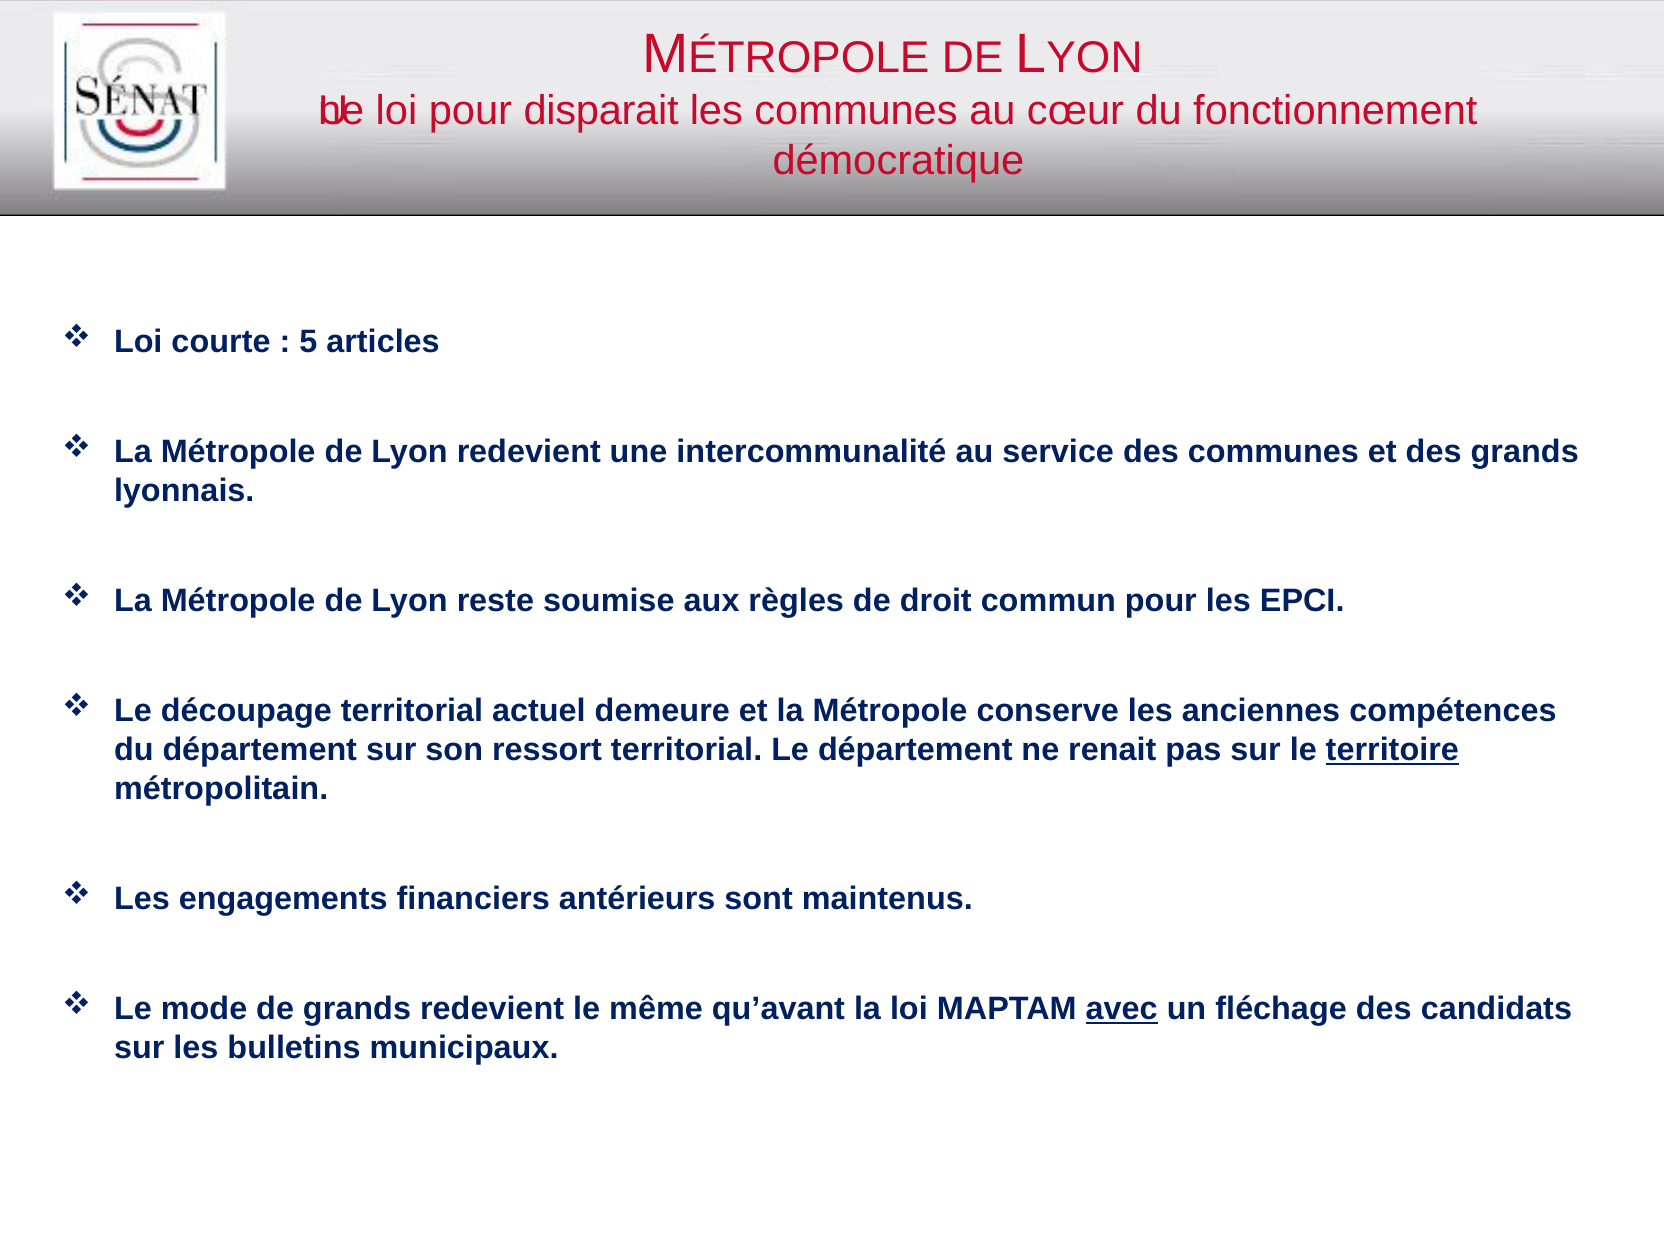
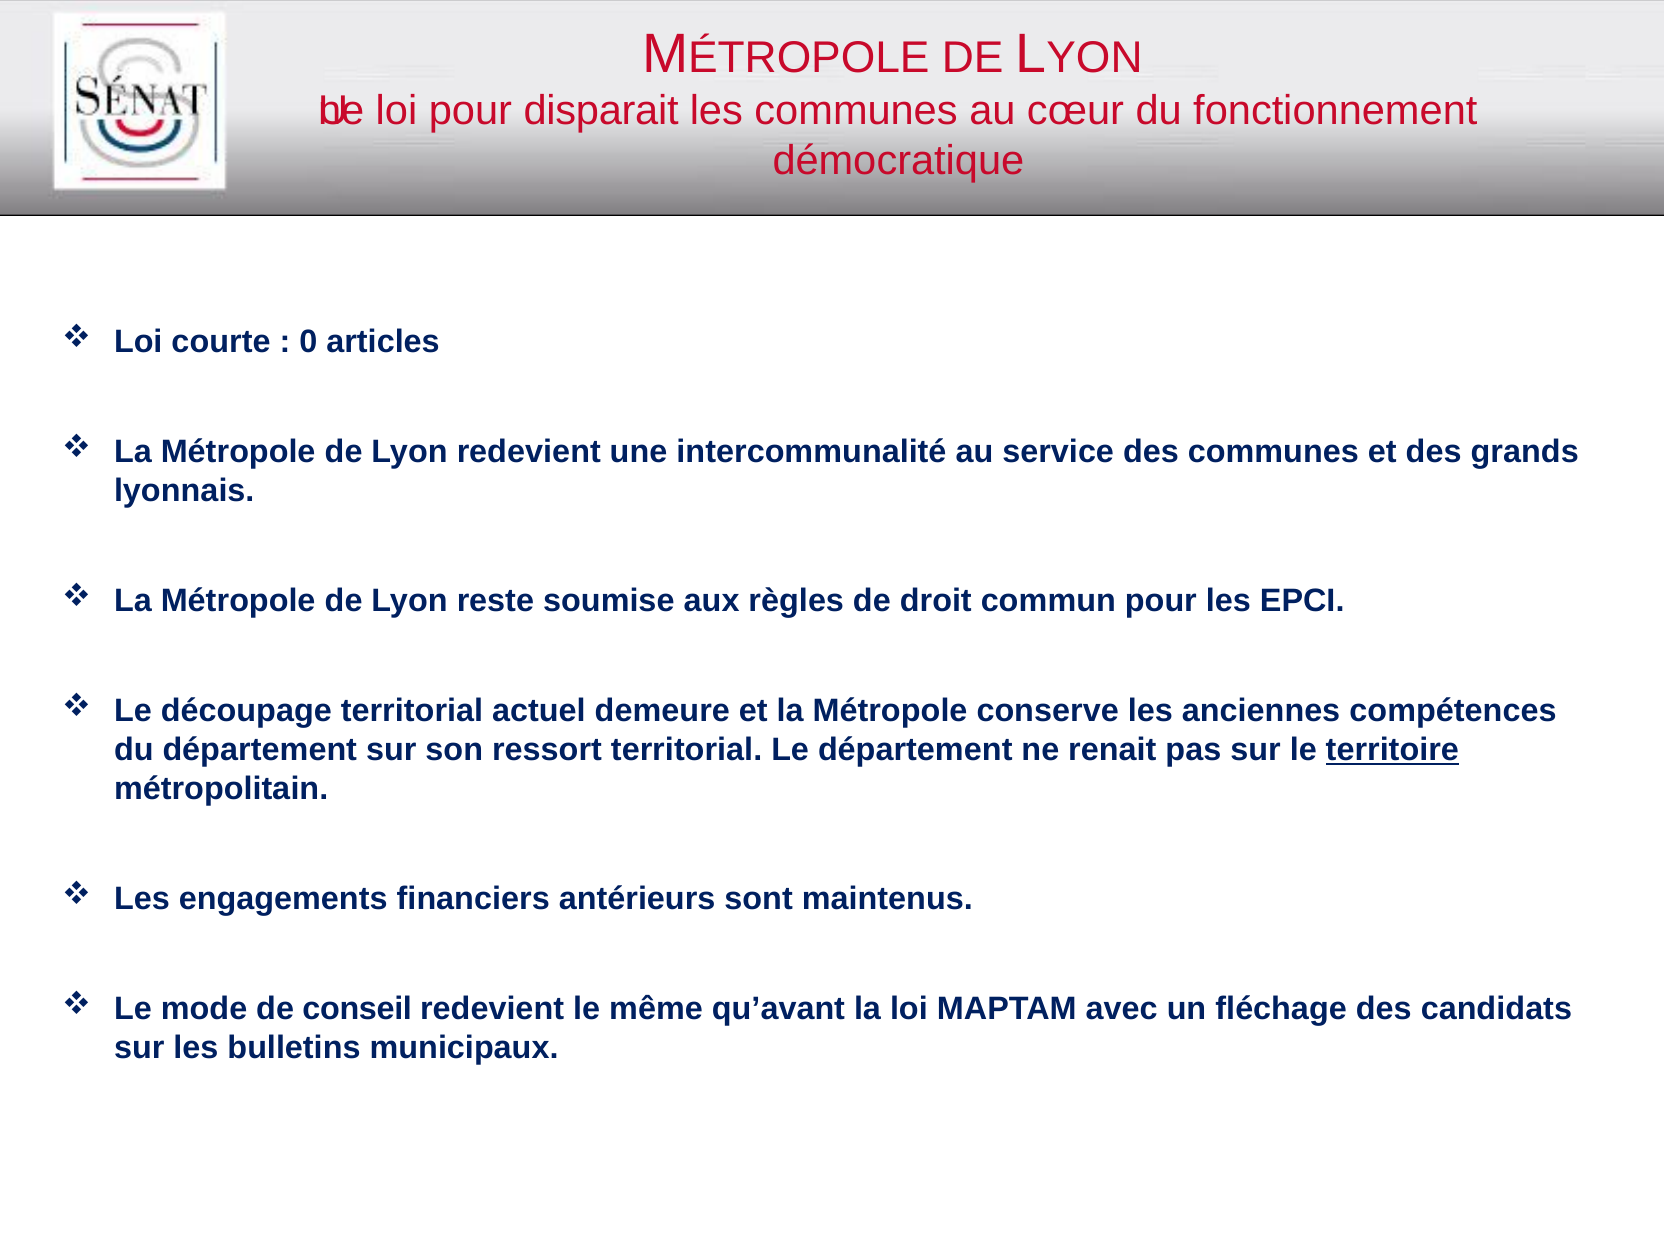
5: 5 -> 0 (308, 342)
de grands: grands -> conseil (357, 1009)
avec underline: present -> none (1122, 1009)
